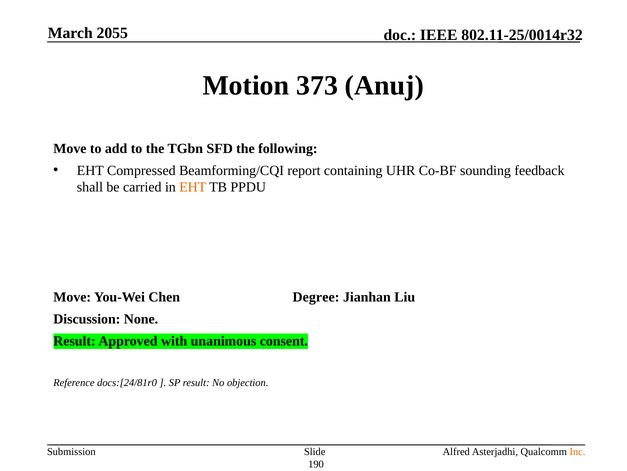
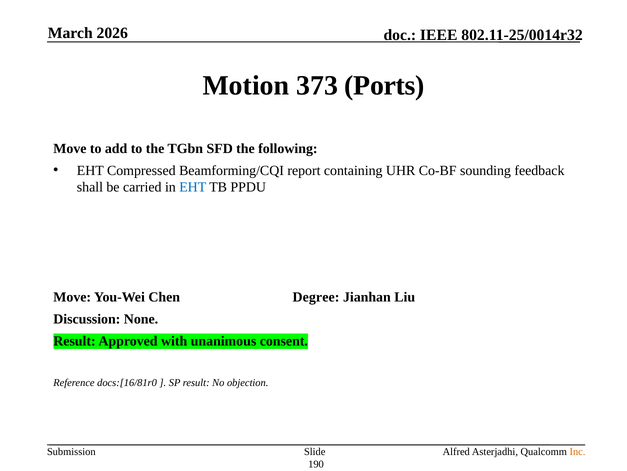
2055: 2055 -> 2026 (112, 33)
Anuj: Anuj -> Ports (385, 85)
EHT colour: orange -> blue (193, 187)
docs:[24/81r0: docs:[24/81r0 -> docs:[16/81r0 (127, 382)
